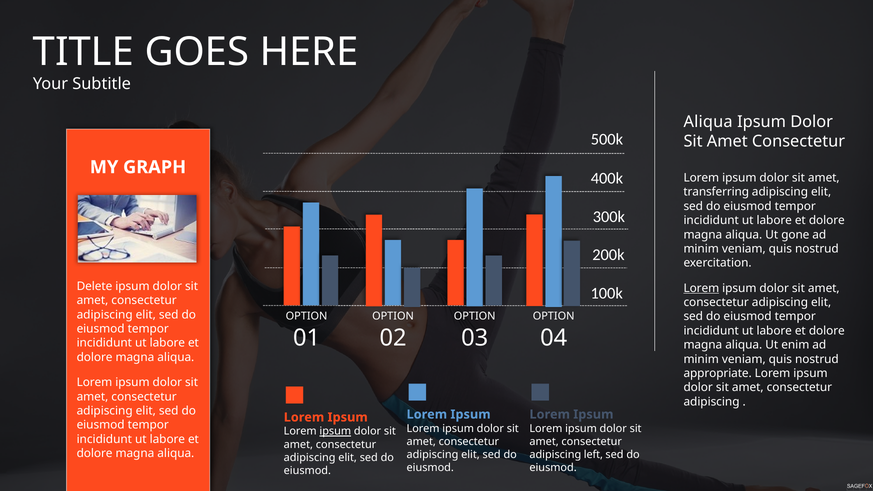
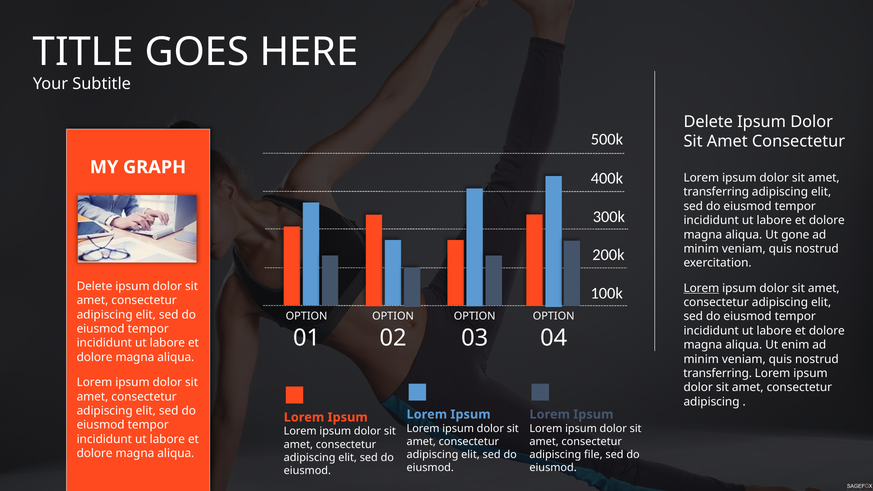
Aliqua: Aliqua -> Delete (708, 122)
appropriate: appropriate -> transferring (718, 373)
ipsum underline: present -> none (335, 431)
left: left -> file (593, 455)
